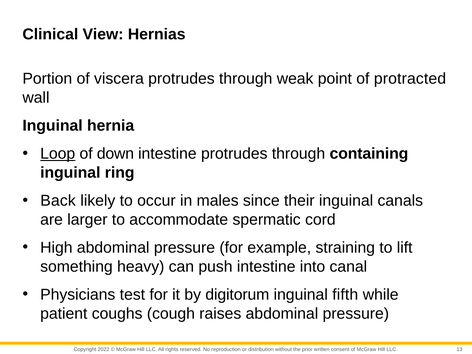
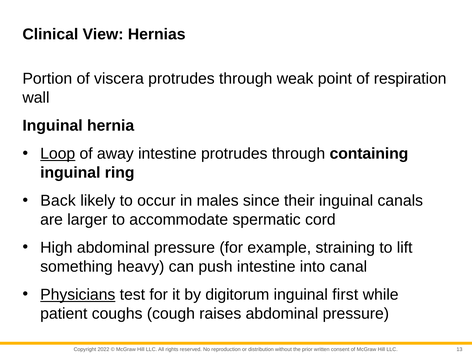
protracted: protracted -> respiration (410, 79)
down: down -> away (115, 154)
Physicians underline: none -> present (78, 295)
fifth: fifth -> first (345, 295)
